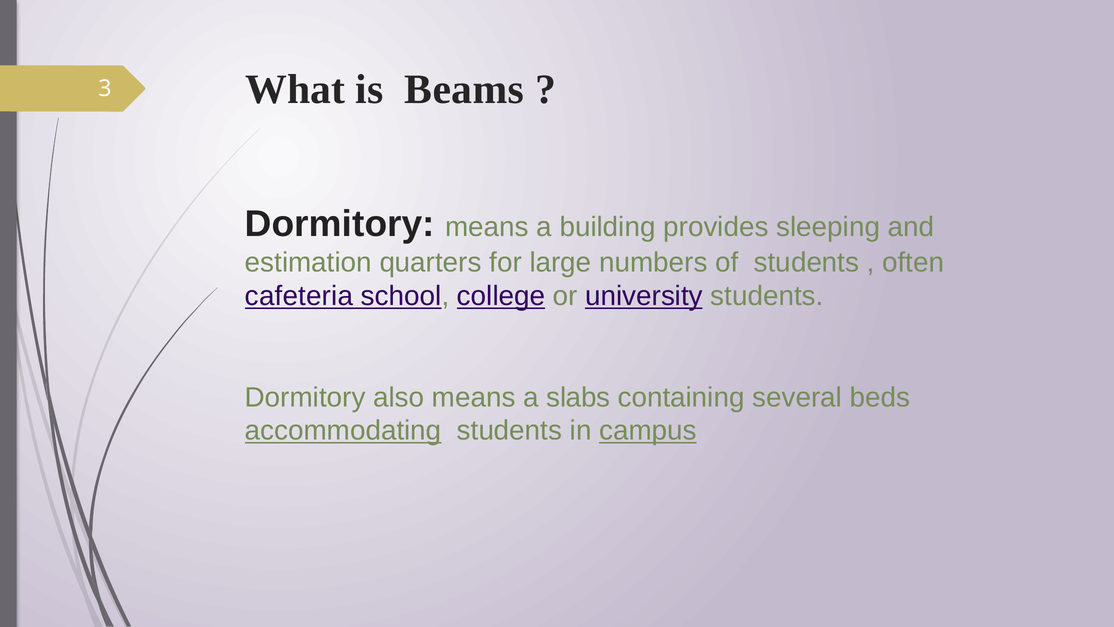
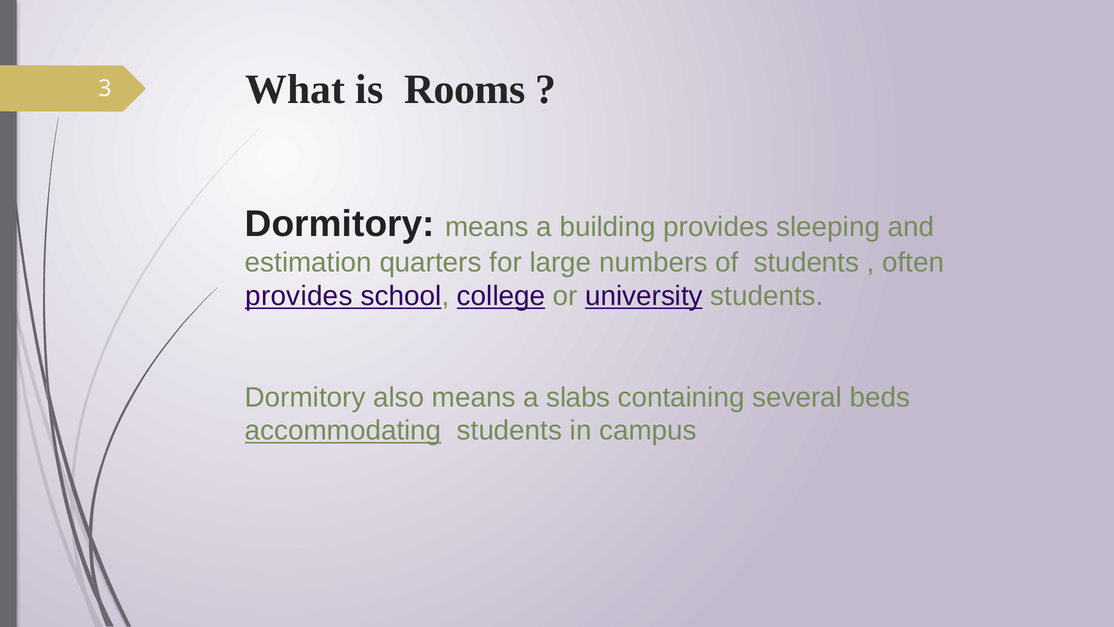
Beams: Beams -> Rooms (465, 89)
cafeteria: cafeteria -> provides (299, 296)
campus underline: present -> none (648, 430)
